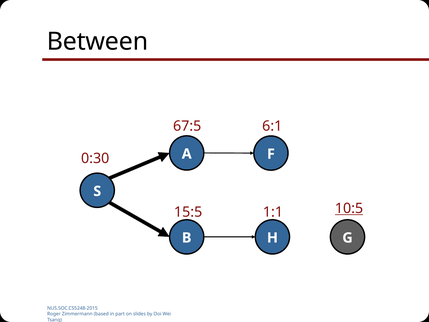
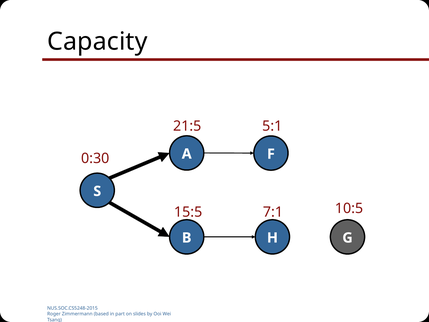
Between: Between -> Capacity (97, 42)
67:5: 67:5 -> 21:5 (187, 126)
6:1: 6:1 -> 5:1 (272, 126)
10:5 underline: present -> none (349, 208)
1:1: 1:1 -> 7:1 (273, 212)
